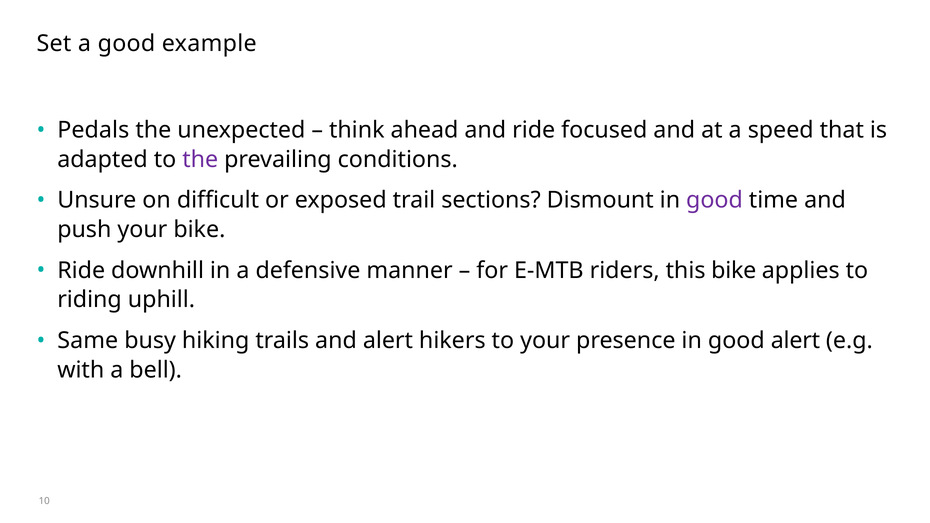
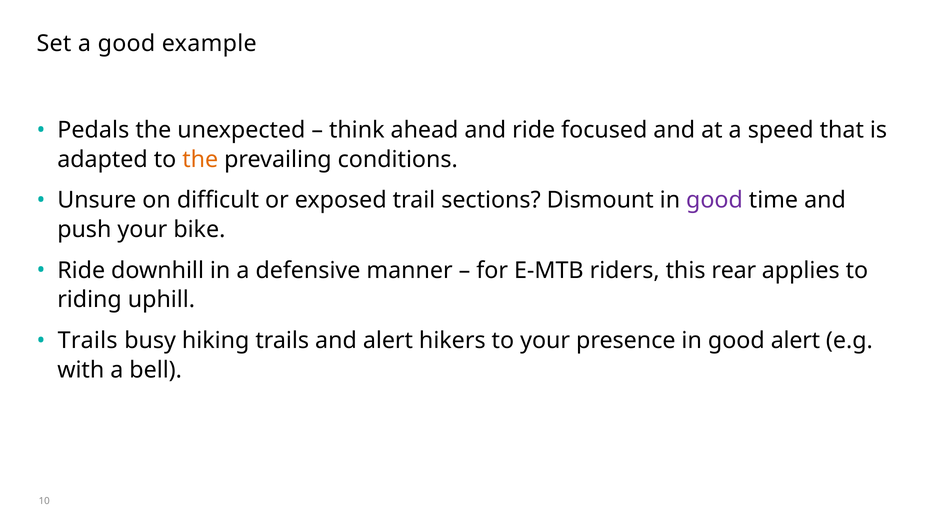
the colour: purple -> orange (200, 159)
this bike: bike -> rear (734, 271)
Same: Same -> Trails (88, 341)
